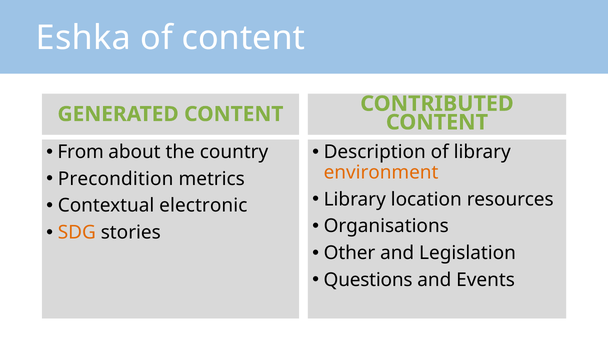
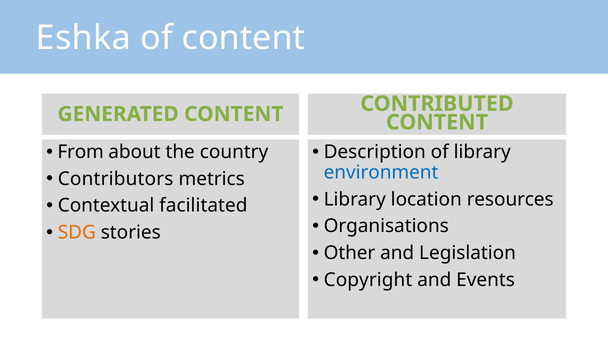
environment colour: orange -> blue (381, 173)
Precondition: Precondition -> Contributors (116, 179)
electronic: electronic -> facilitated (203, 206)
Questions: Questions -> Copyright (368, 280)
